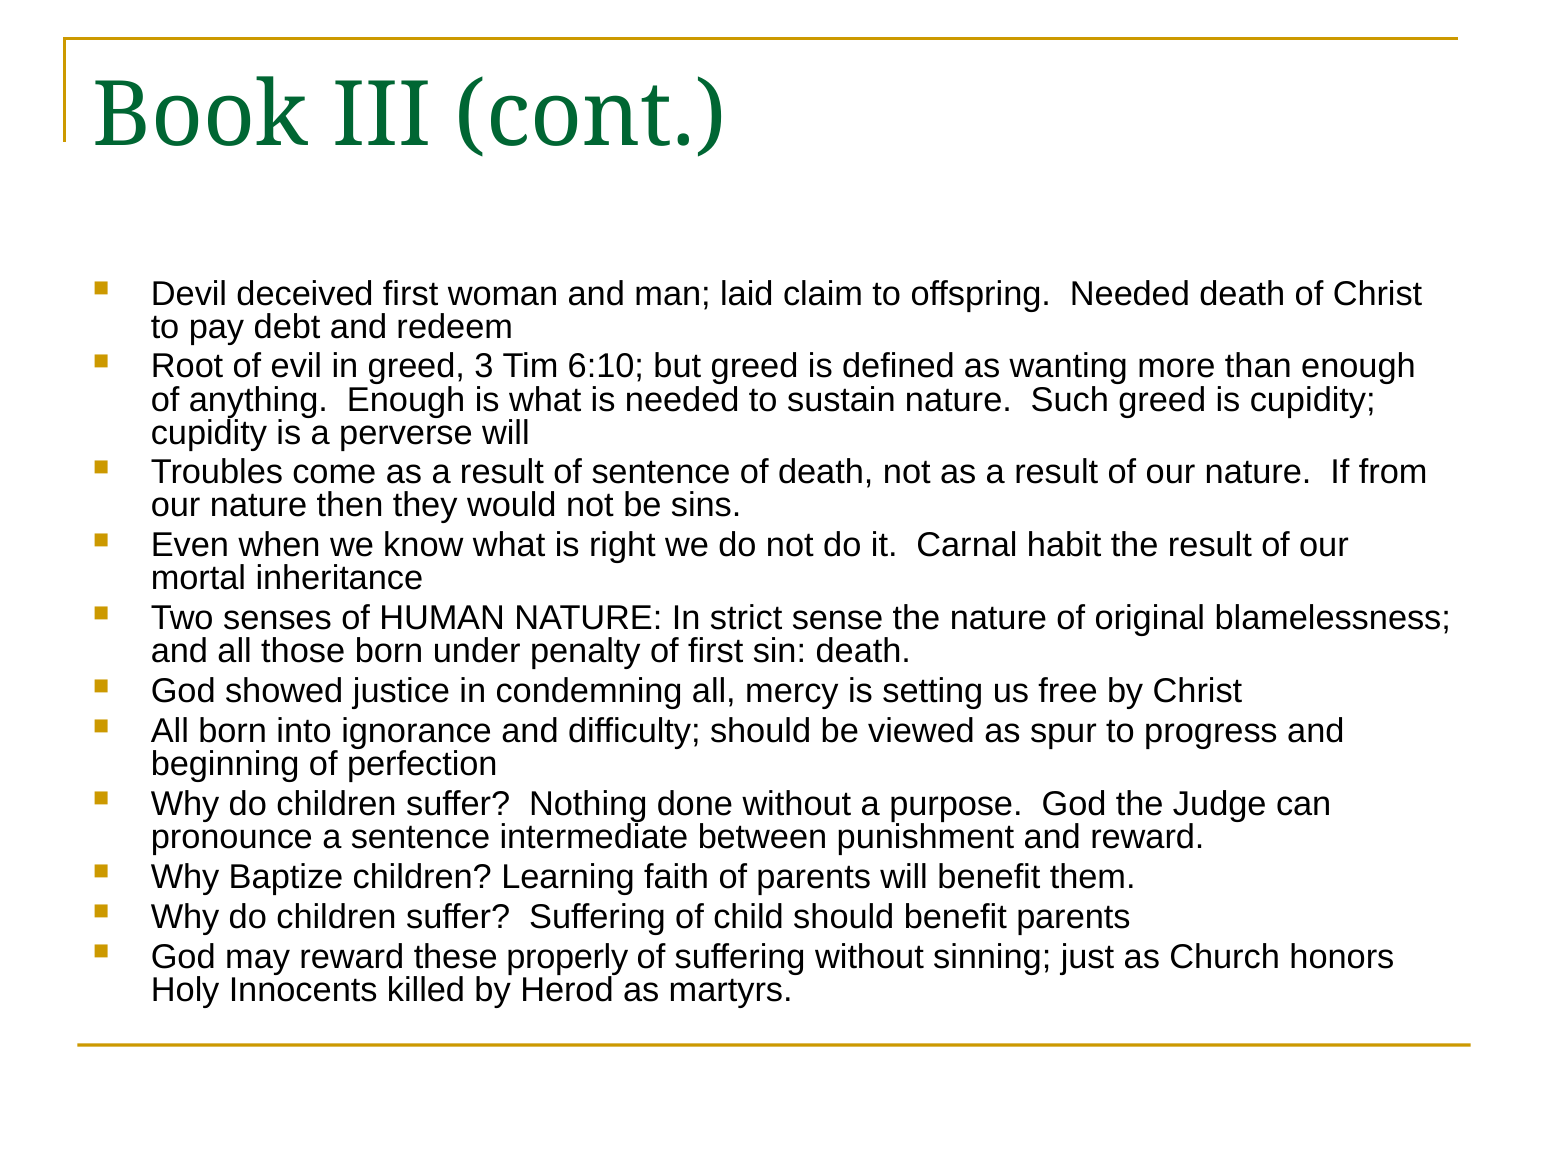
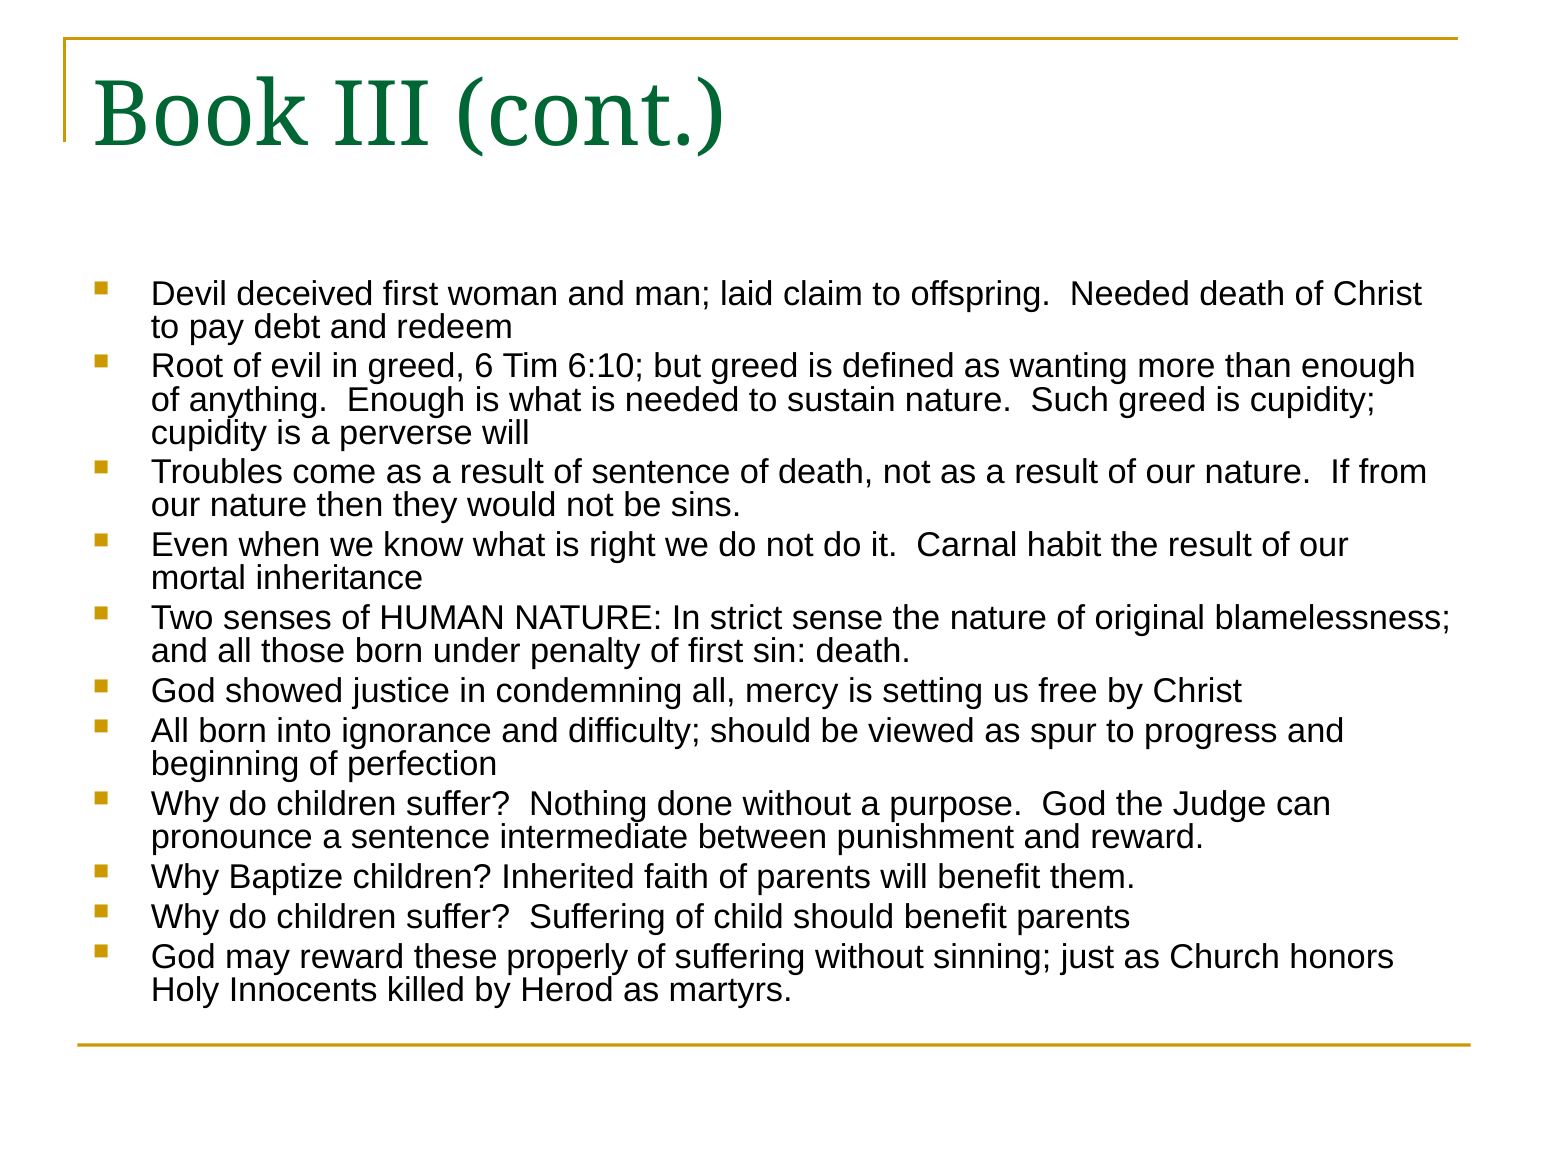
3: 3 -> 6 (484, 367)
Learning: Learning -> Inherited (568, 877)
